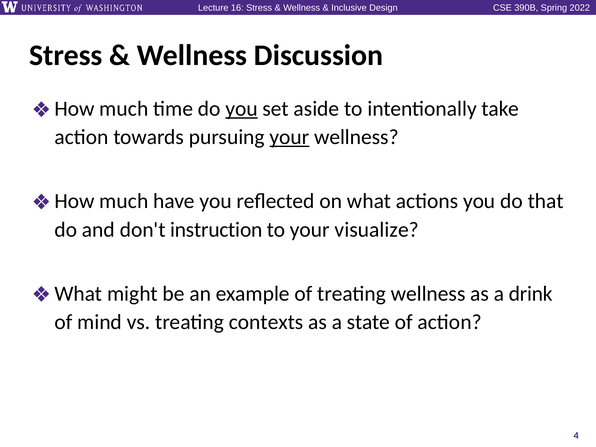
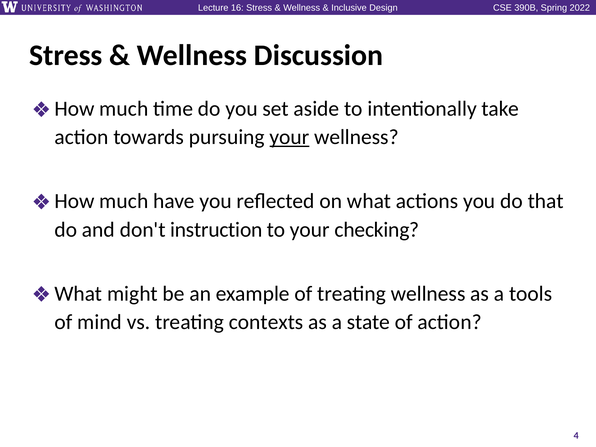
you underline: present -> none (242, 109)
visualize: visualize -> checking (377, 230)
drink: drink -> tools (531, 294)
